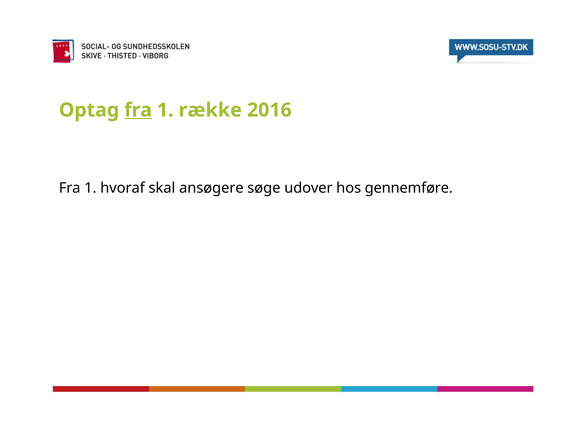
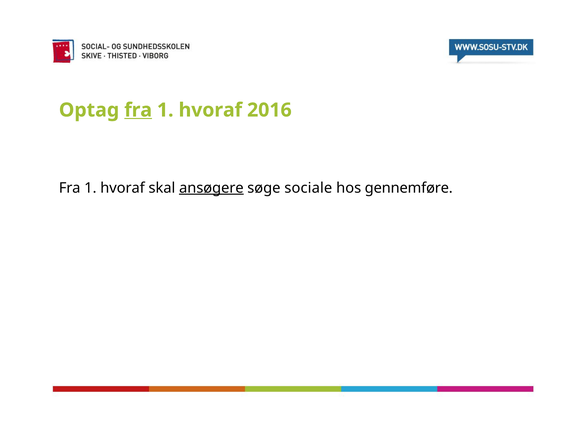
række: række -> hvoraf (210, 110)
ansøgere underline: none -> present (211, 188)
udover: udover -> sociale (308, 188)
